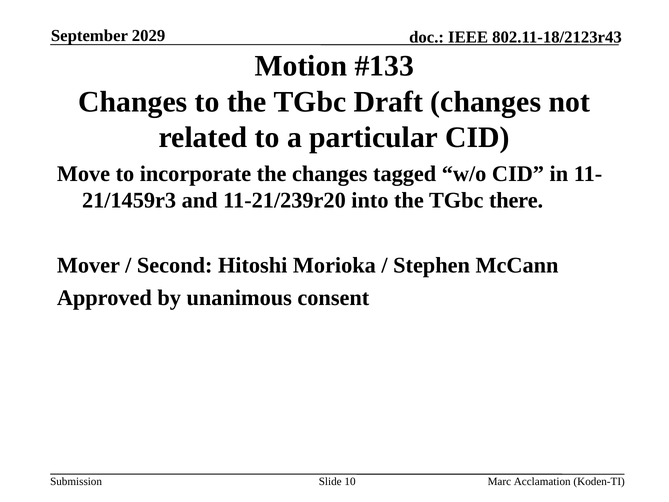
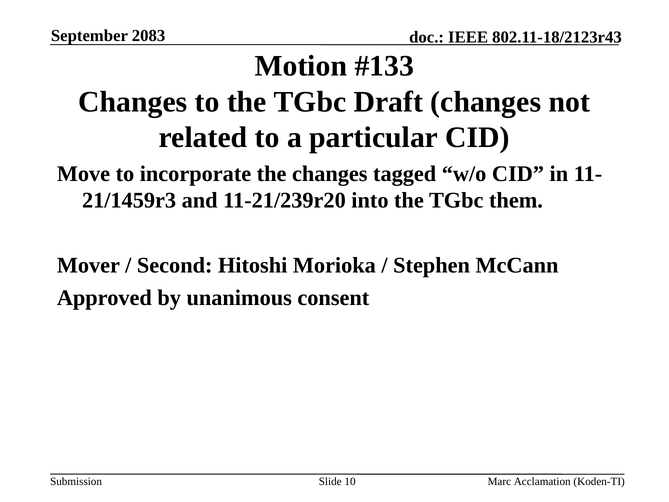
2029: 2029 -> 2083 (149, 35)
there: there -> them (516, 200)
